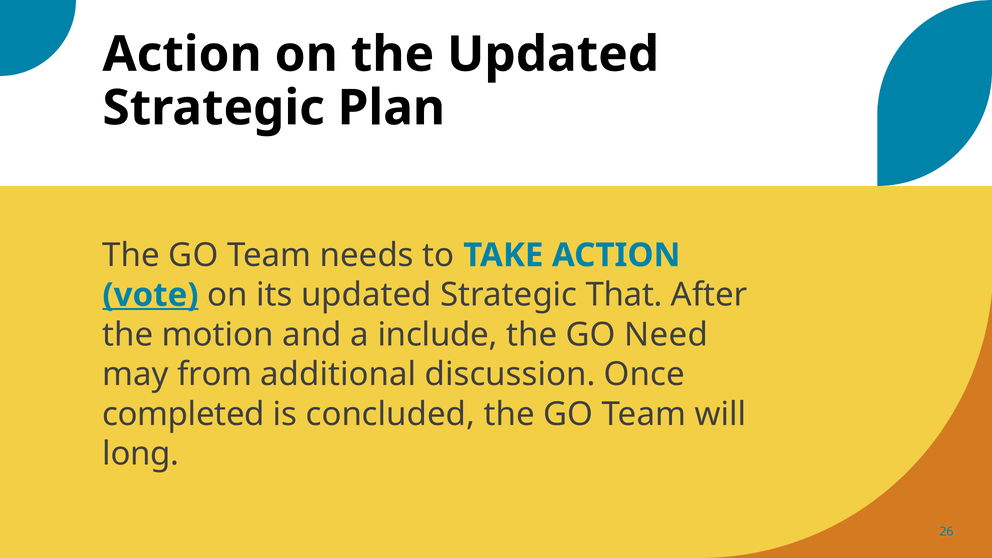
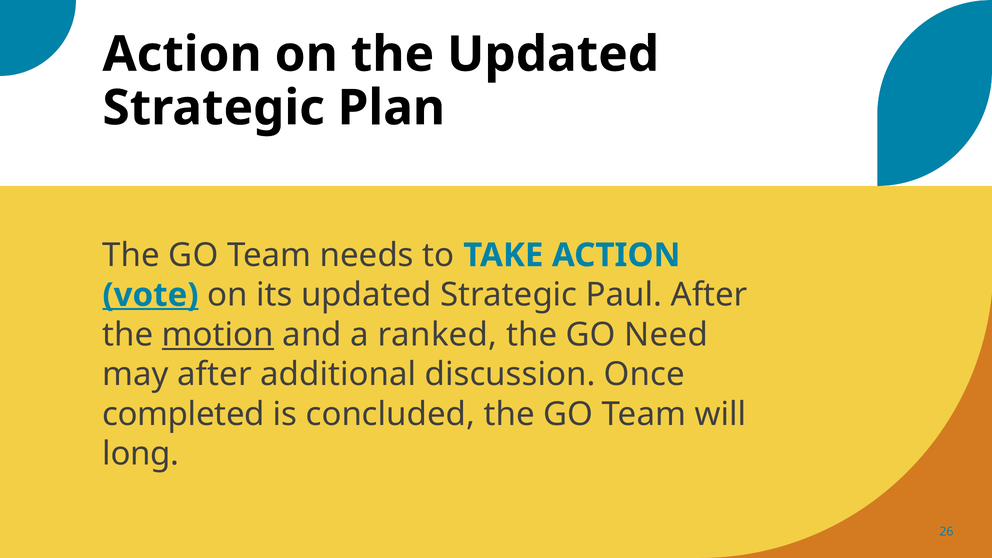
That: That -> Paul (624, 295)
motion underline: none -> present (218, 335)
include: include -> ranked (437, 335)
may from: from -> after (215, 374)
